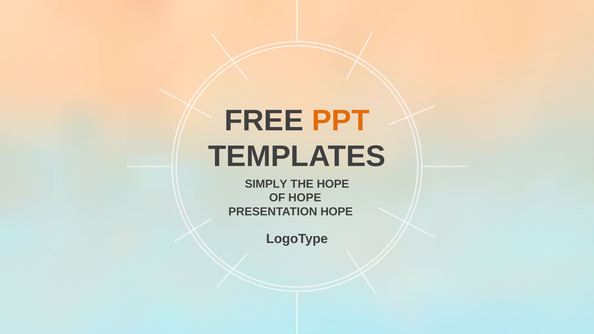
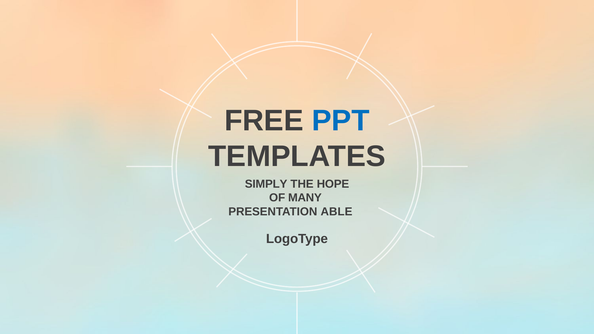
PPT colour: orange -> blue (341, 121)
OF HOPE: HOPE -> MANY (305, 198)
PRESENTATION HOPE: HOPE -> ABLE (336, 212)
